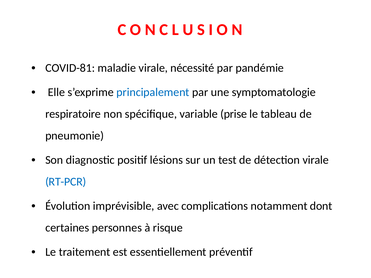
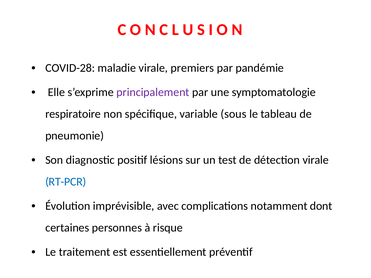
COVID-81: COVID-81 -> COVID-28 (70, 68)
nécessité: nécessité -> premiers (192, 68)
principalement colour: blue -> purple (153, 92)
prise: prise -> sous (234, 114)
